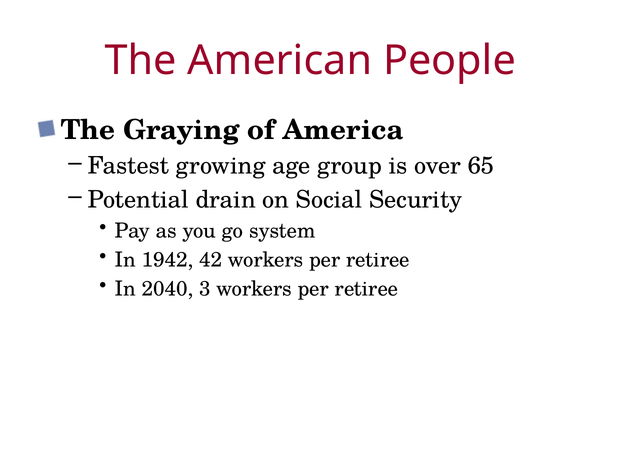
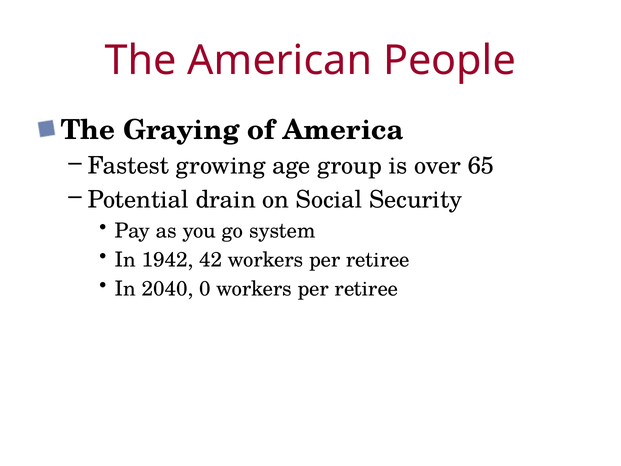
3: 3 -> 0 (205, 289)
